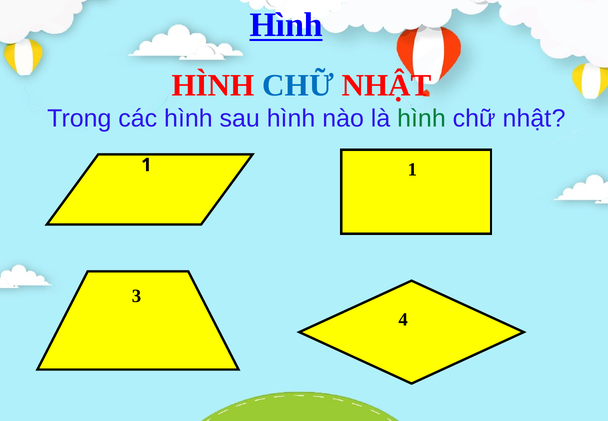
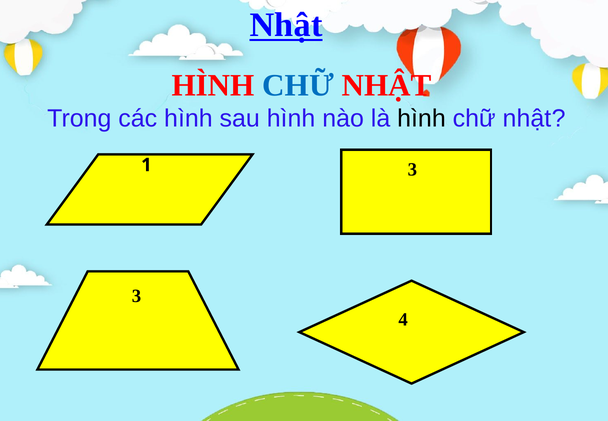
Hình: Hình -> Nhật (286, 25)
hình colour: green -> black (421, 118)
1 1: 1 -> 3 (412, 170)
